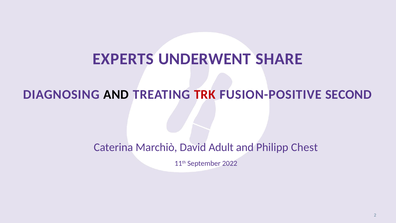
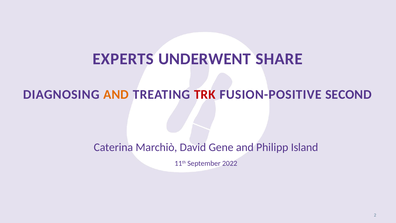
AND colour: black -> orange (116, 94)
Adult: Adult -> Gene (221, 147)
Chest: Chest -> Island (305, 147)
